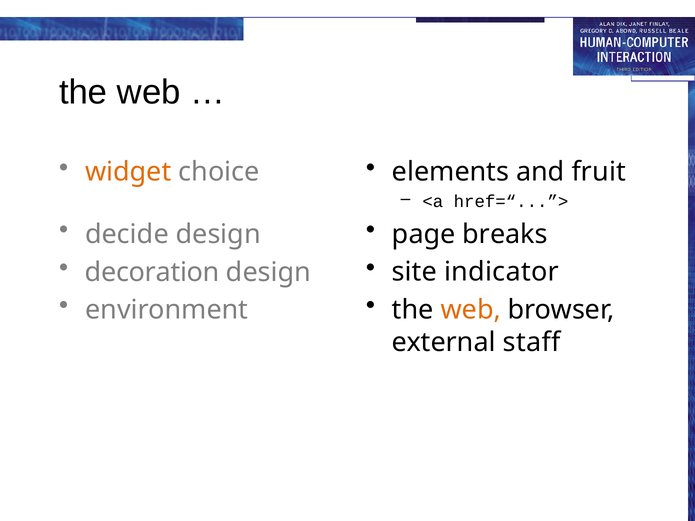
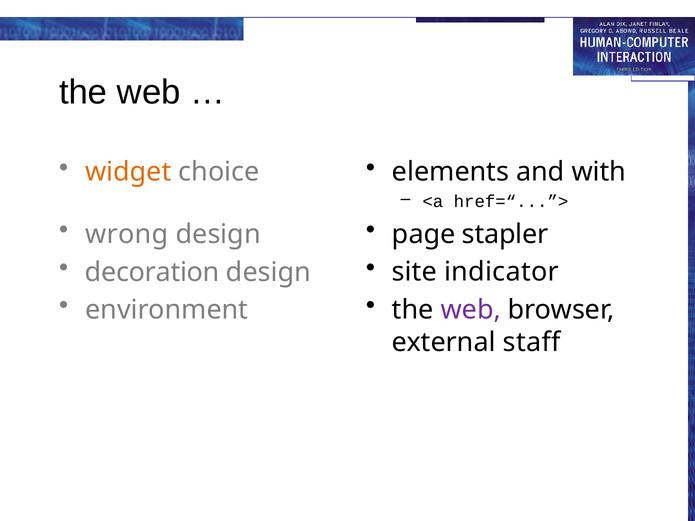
fruit: fruit -> with (599, 172)
breaks: breaks -> stapler (505, 234)
decide: decide -> wrong (127, 234)
web colour: orange -> purple (471, 310)
